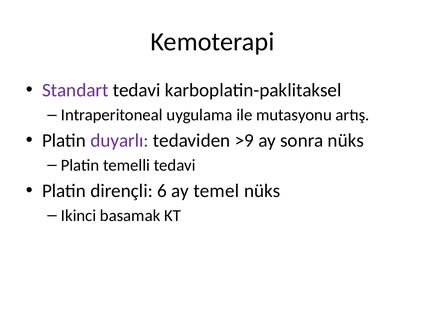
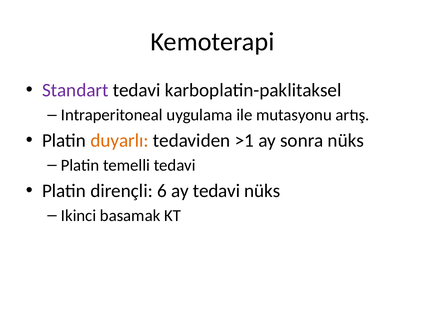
duyarlı colour: purple -> orange (120, 141)
>9: >9 -> >1 (244, 141)
ay temel: temel -> tedavi (216, 191)
